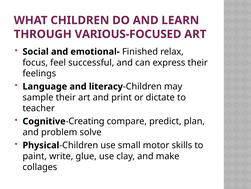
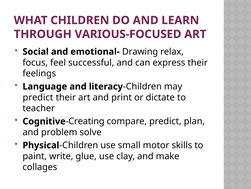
Finished: Finished -> Drawing (140, 51)
sample: sample -> predict (38, 97)
